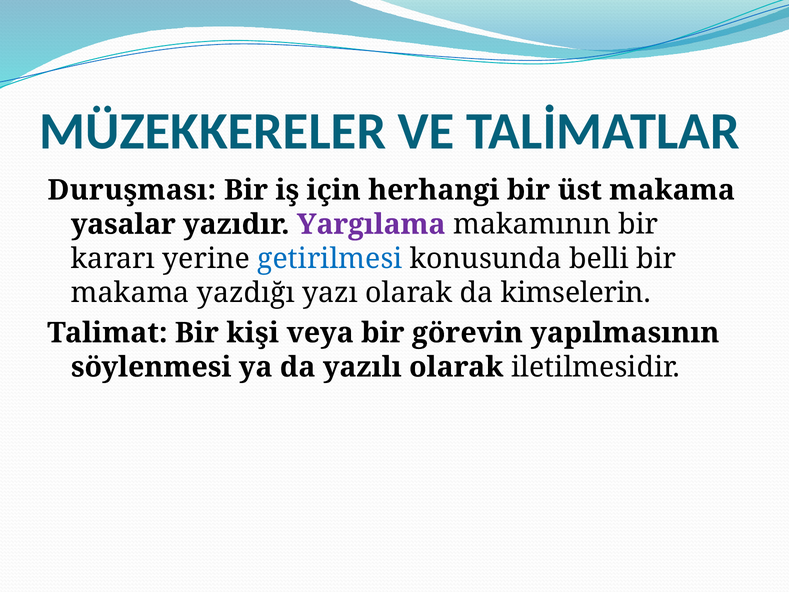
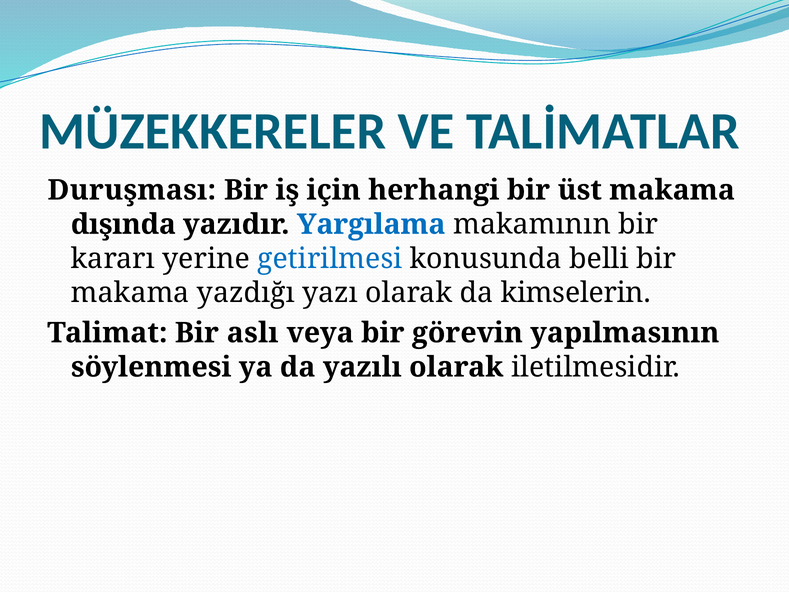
yasalar: yasalar -> dışında (123, 224)
Yargılama colour: purple -> blue (371, 224)
kişi: kişi -> aslı (253, 333)
